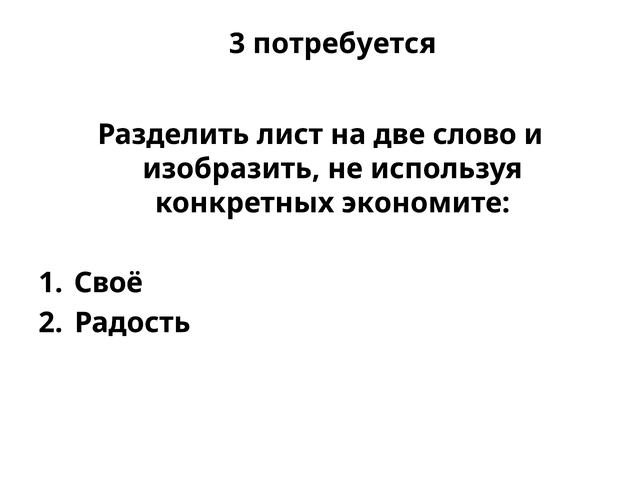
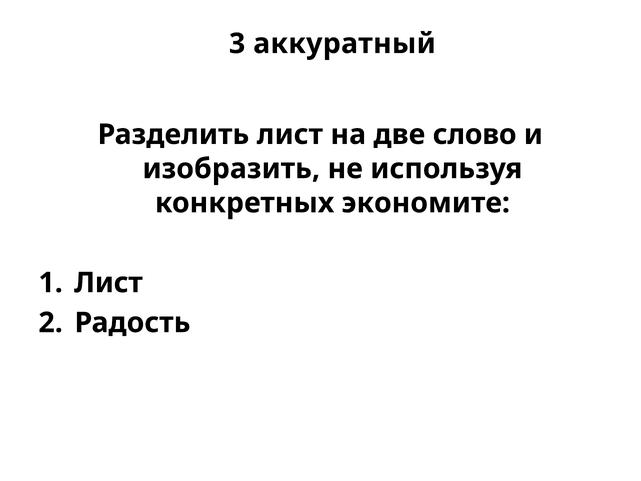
потребуется: потребуется -> аккуратный (344, 44)
Своё: Своё -> Лист (108, 283)
